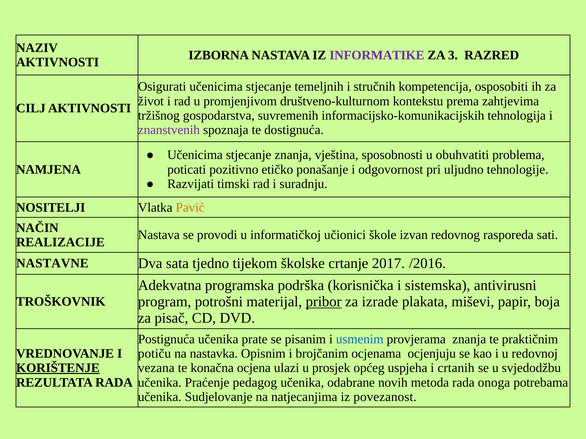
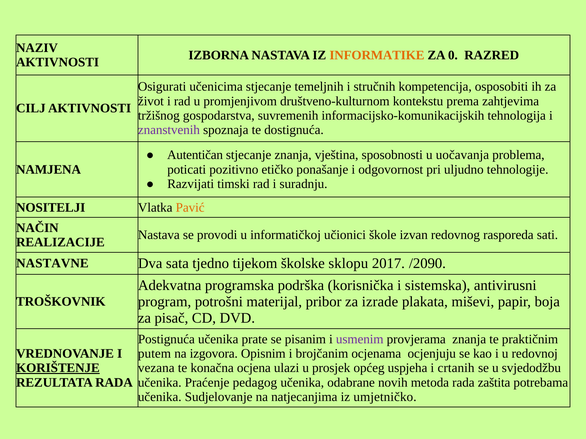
INFORMATIKE colour: purple -> orange (377, 55)
3: 3 -> 0 (453, 55)
Učenicima: Učenicima -> Autentičan (195, 155)
obuhvatiti: obuhvatiti -> uočavanja (462, 155)
crtanje: crtanje -> sklopu (348, 264)
/2016: /2016 -> /2090 (427, 264)
pribor underline: present -> none (324, 302)
usmenim colour: blue -> purple (360, 339)
potiču: potiču -> putem (154, 354)
nastavka: nastavka -> izgovora (214, 354)
onoga: onoga -> zaštita (494, 383)
povezanost: povezanost -> umjetničko (385, 397)
